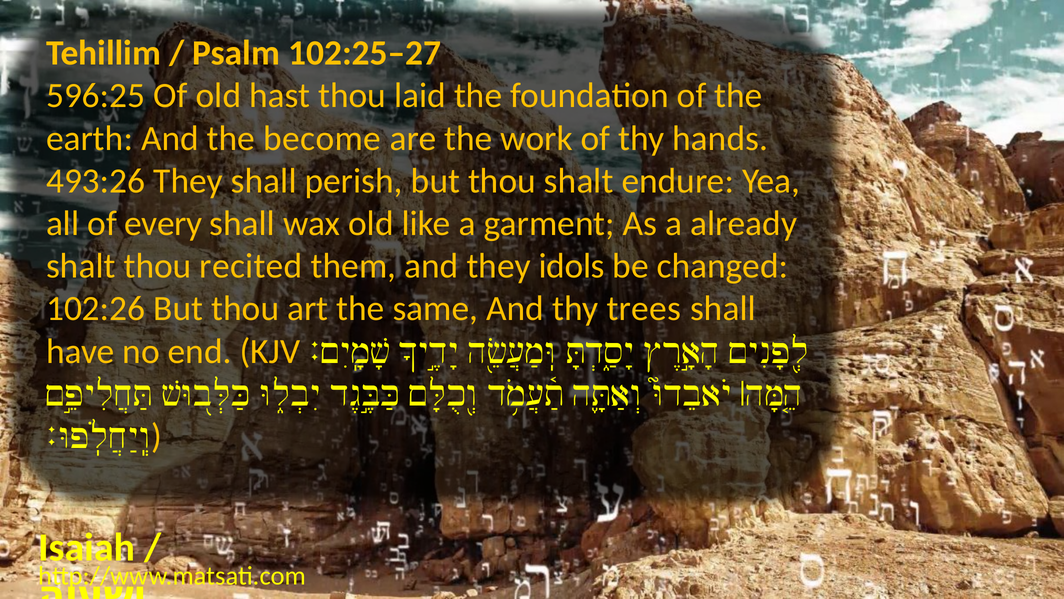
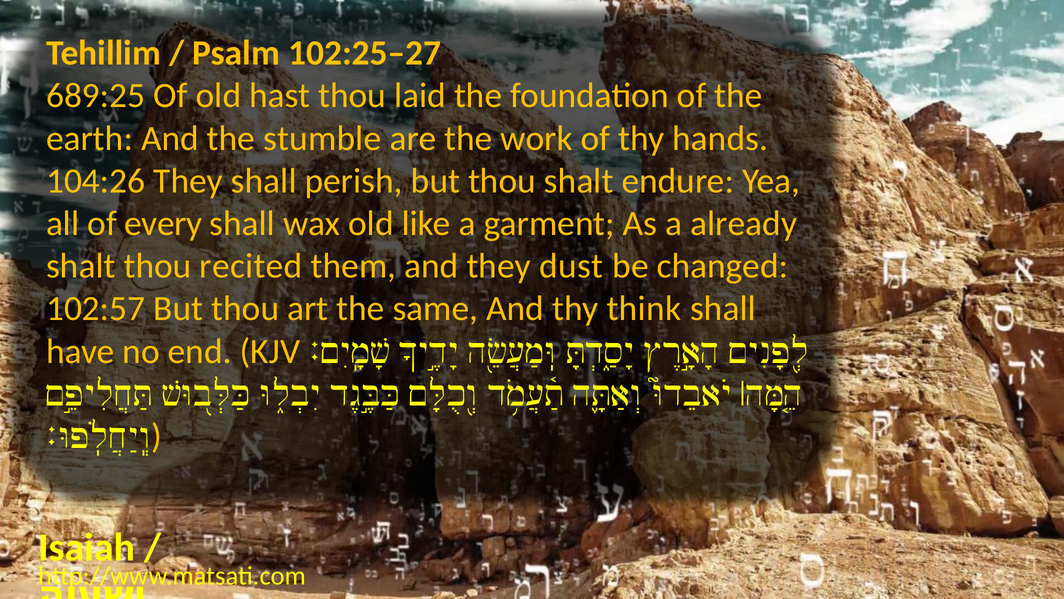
596:25: 596:25 -> 689:25 (96, 96)
become: become -> stumble (322, 138)
493:26: 493:26 -> 104:26 (96, 181)
idols: idols -> dust (571, 266)
102:26: 102:26 -> 102:57 (96, 308)
trees: trees -> think (644, 308)
